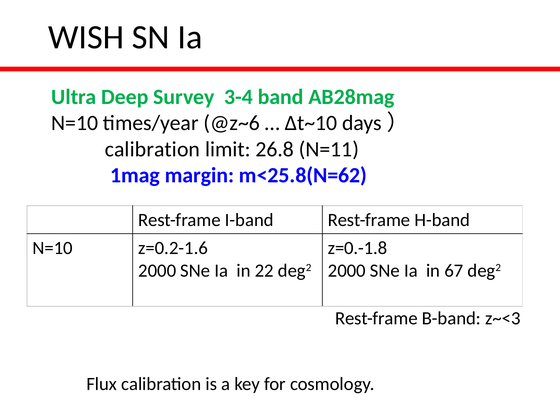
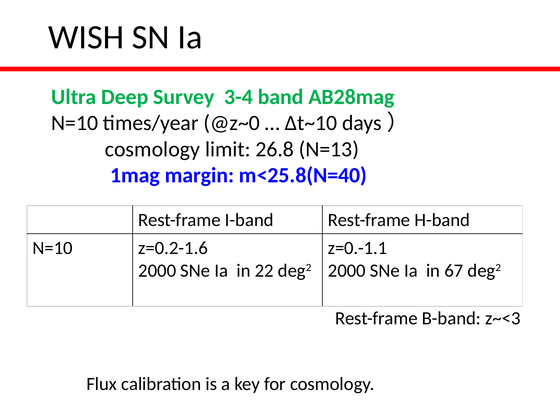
@z~6: @z~6 -> @z~0 (232, 123)
calibration: calibration -> cosmology (152, 149)
N=11: N=11 -> N=13 (329, 149)
m<25.8(N=62: m<25.8(N=62 -> m<25.8(N=40 (303, 175)
z=0.-1.8: z=0.-1.8 -> z=0.-1.1 (358, 248)
